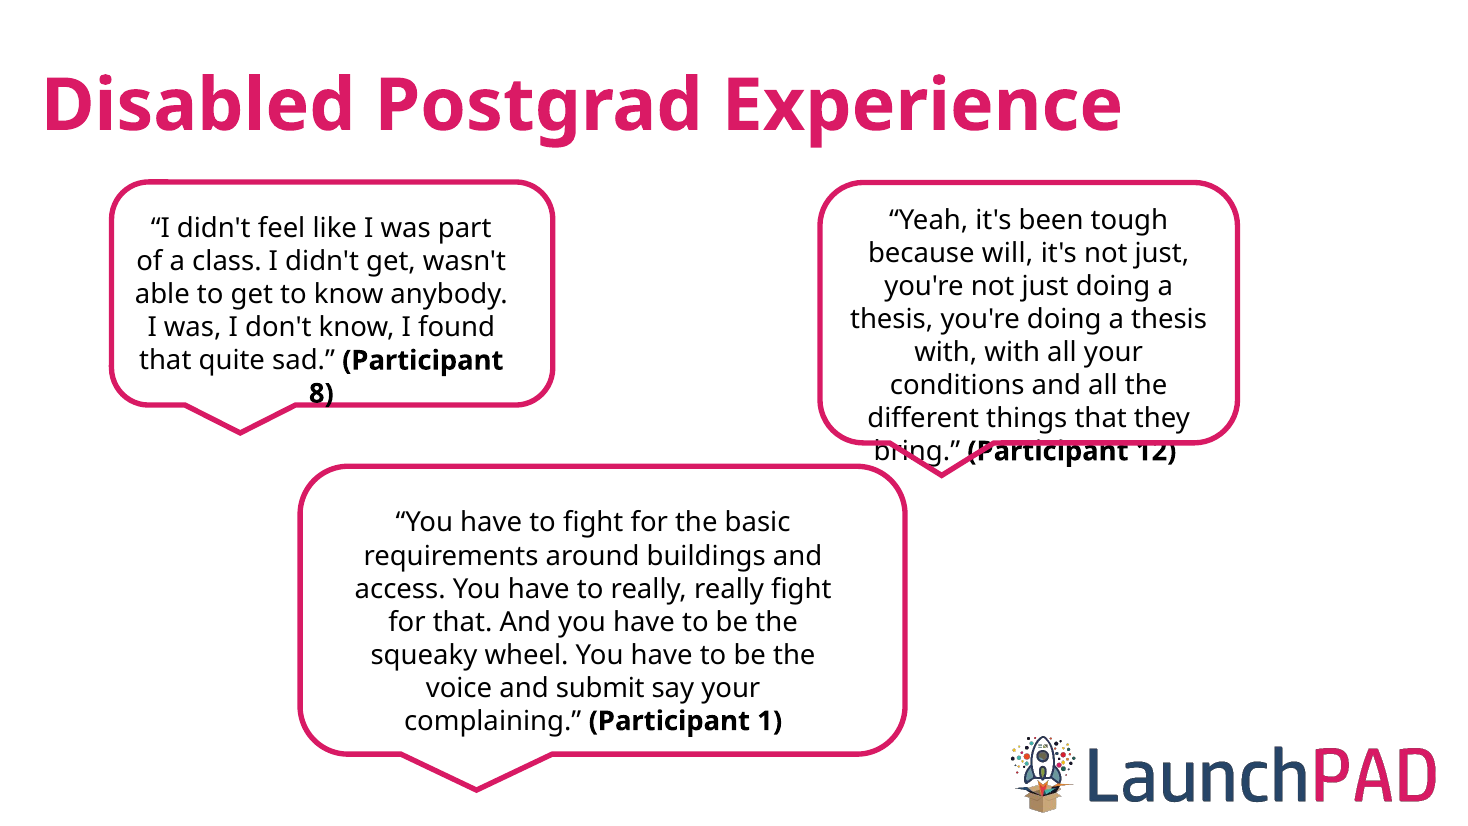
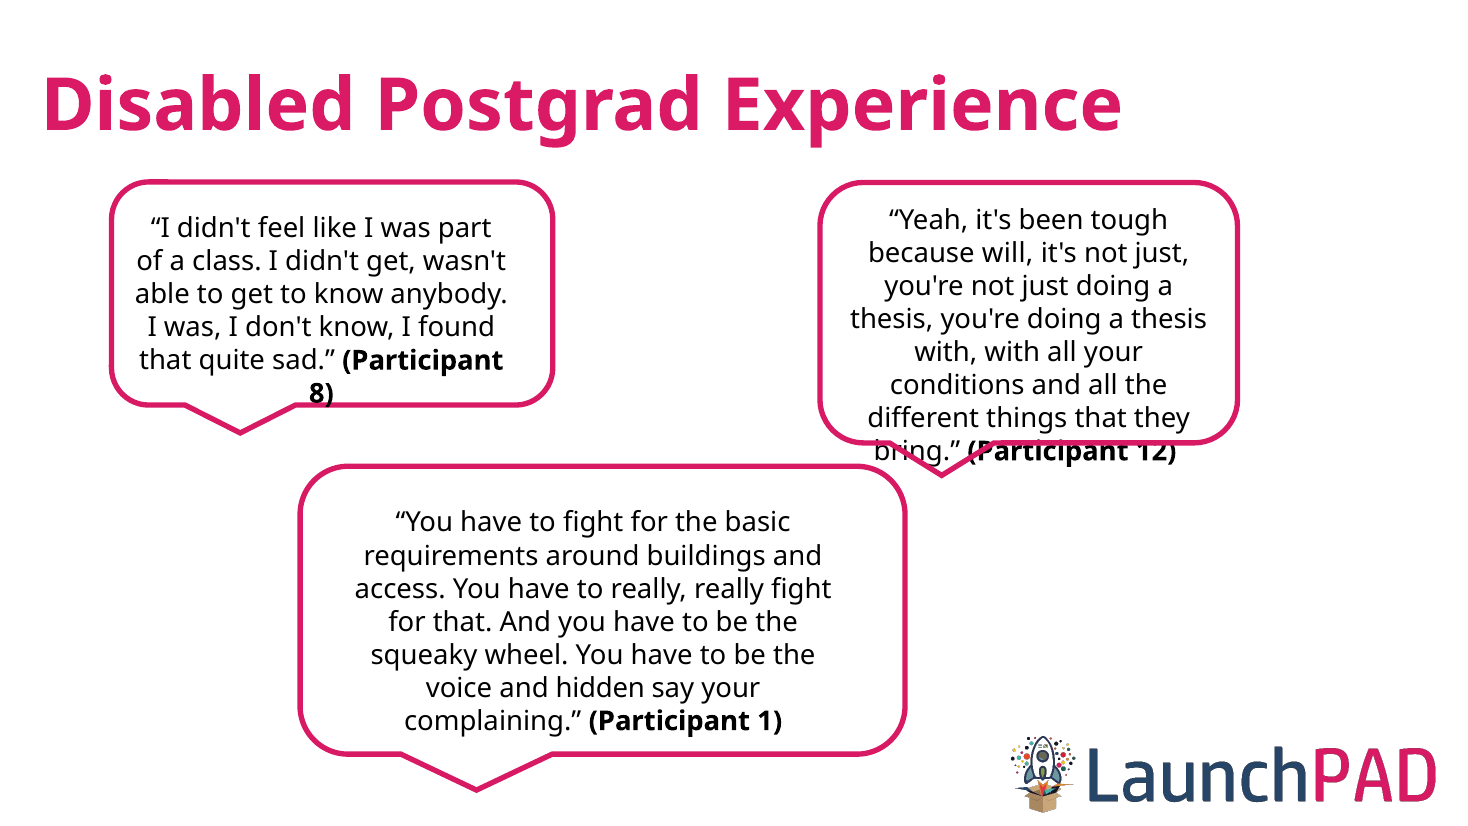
submit: submit -> hidden (600, 688)
